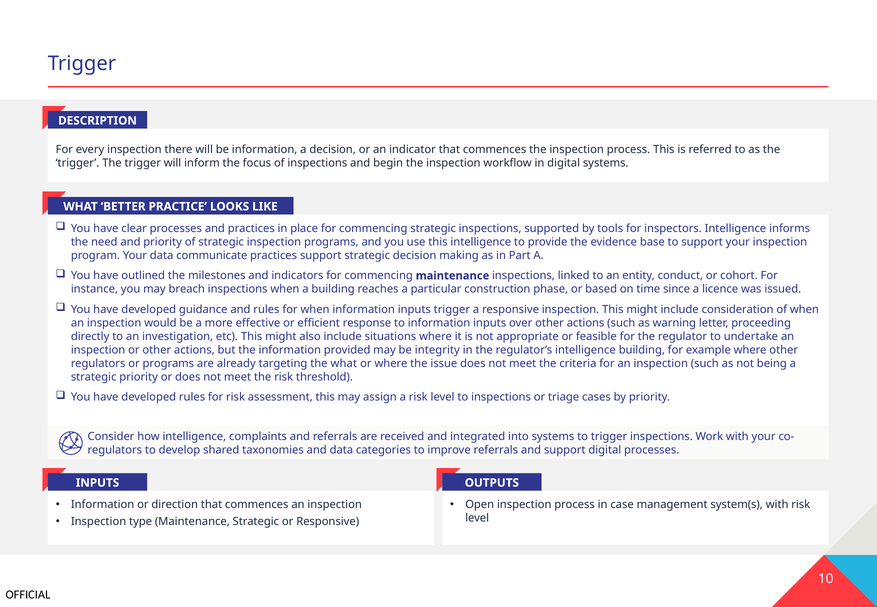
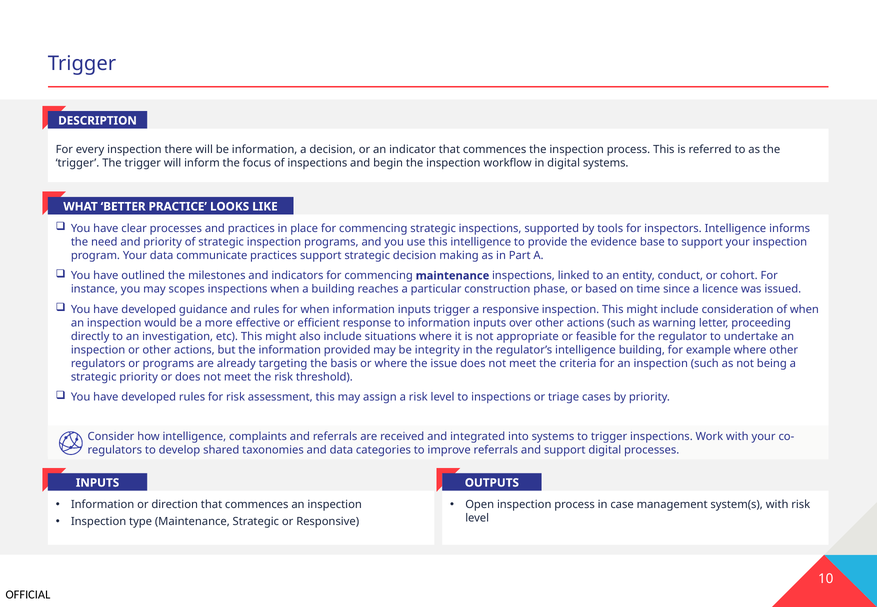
breach: breach -> scopes (187, 289)
the what: what -> basis (344, 364)
